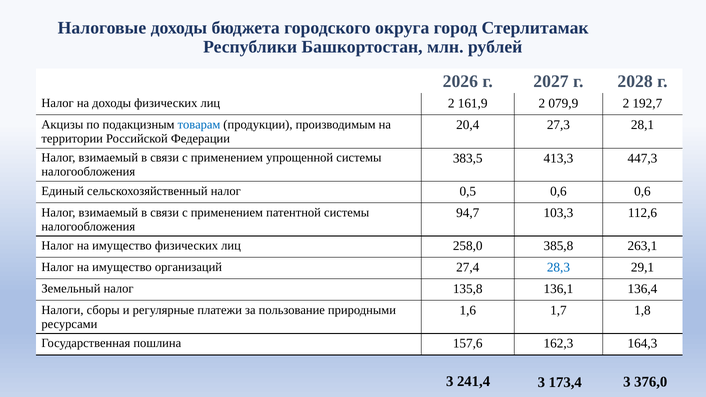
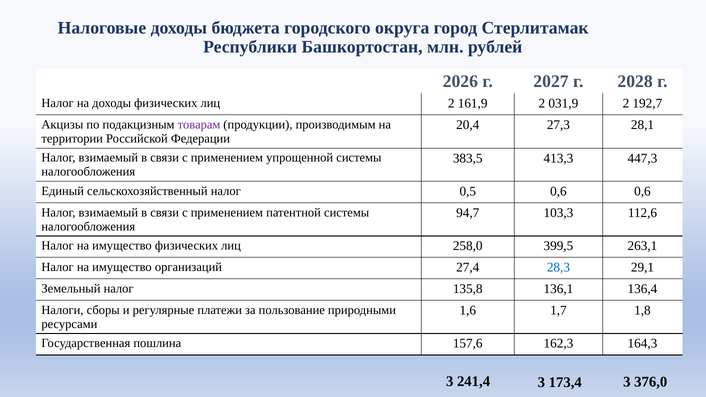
079,9: 079,9 -> 031,9 (563, 104)
товарам colour: blue -> purple (199, 125)
385,8: 385,8 -> 399,5 (558, 246)
